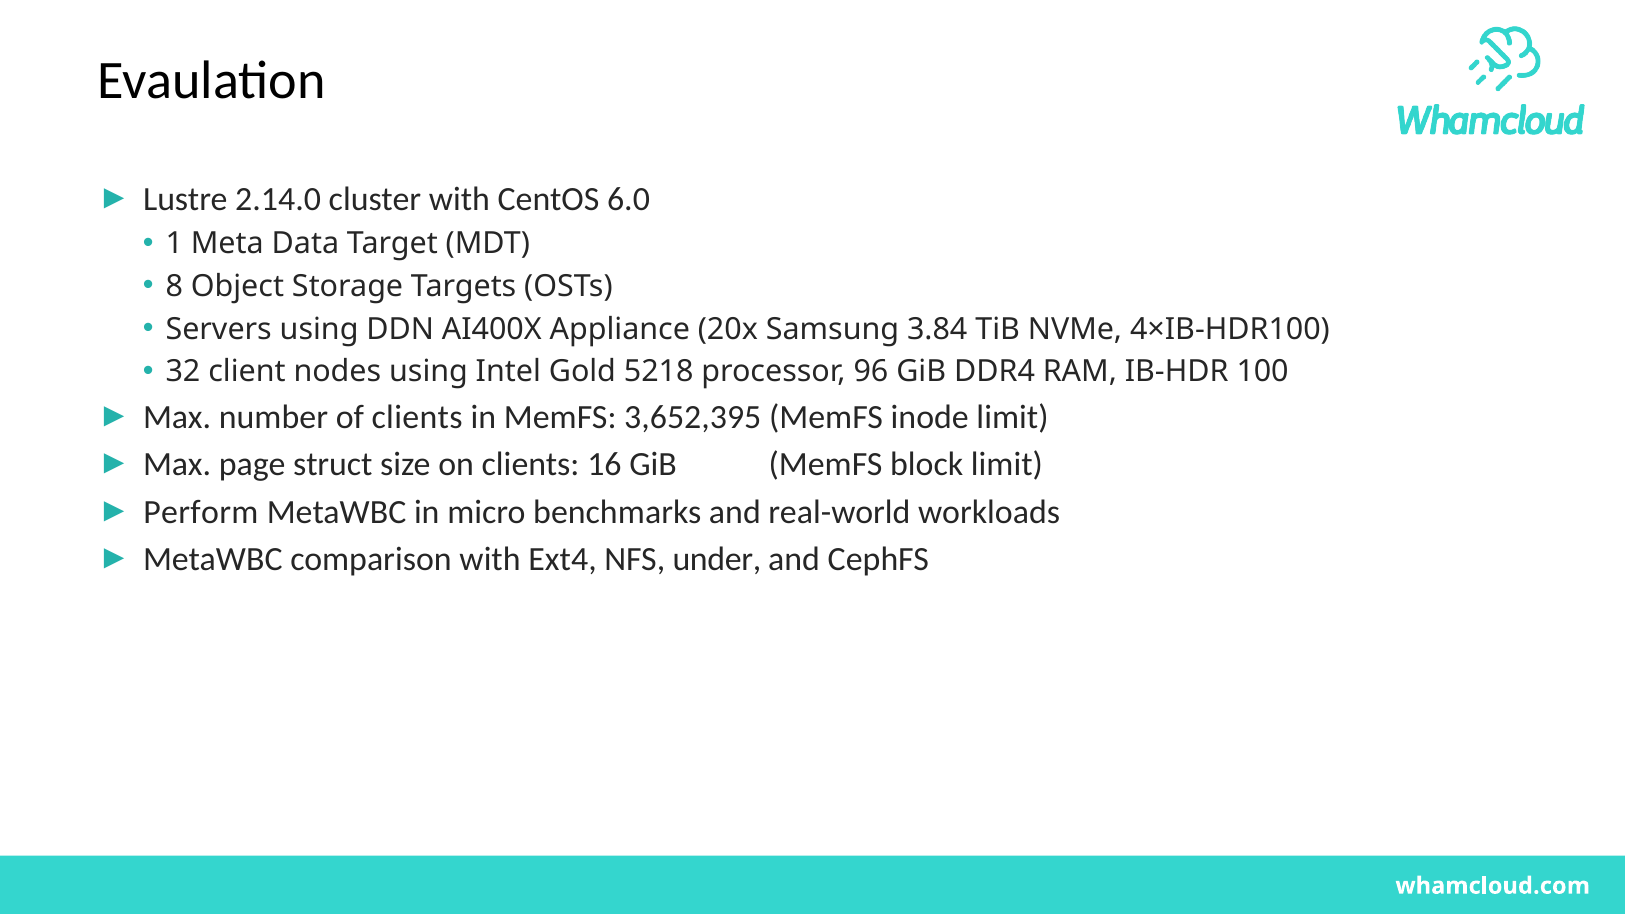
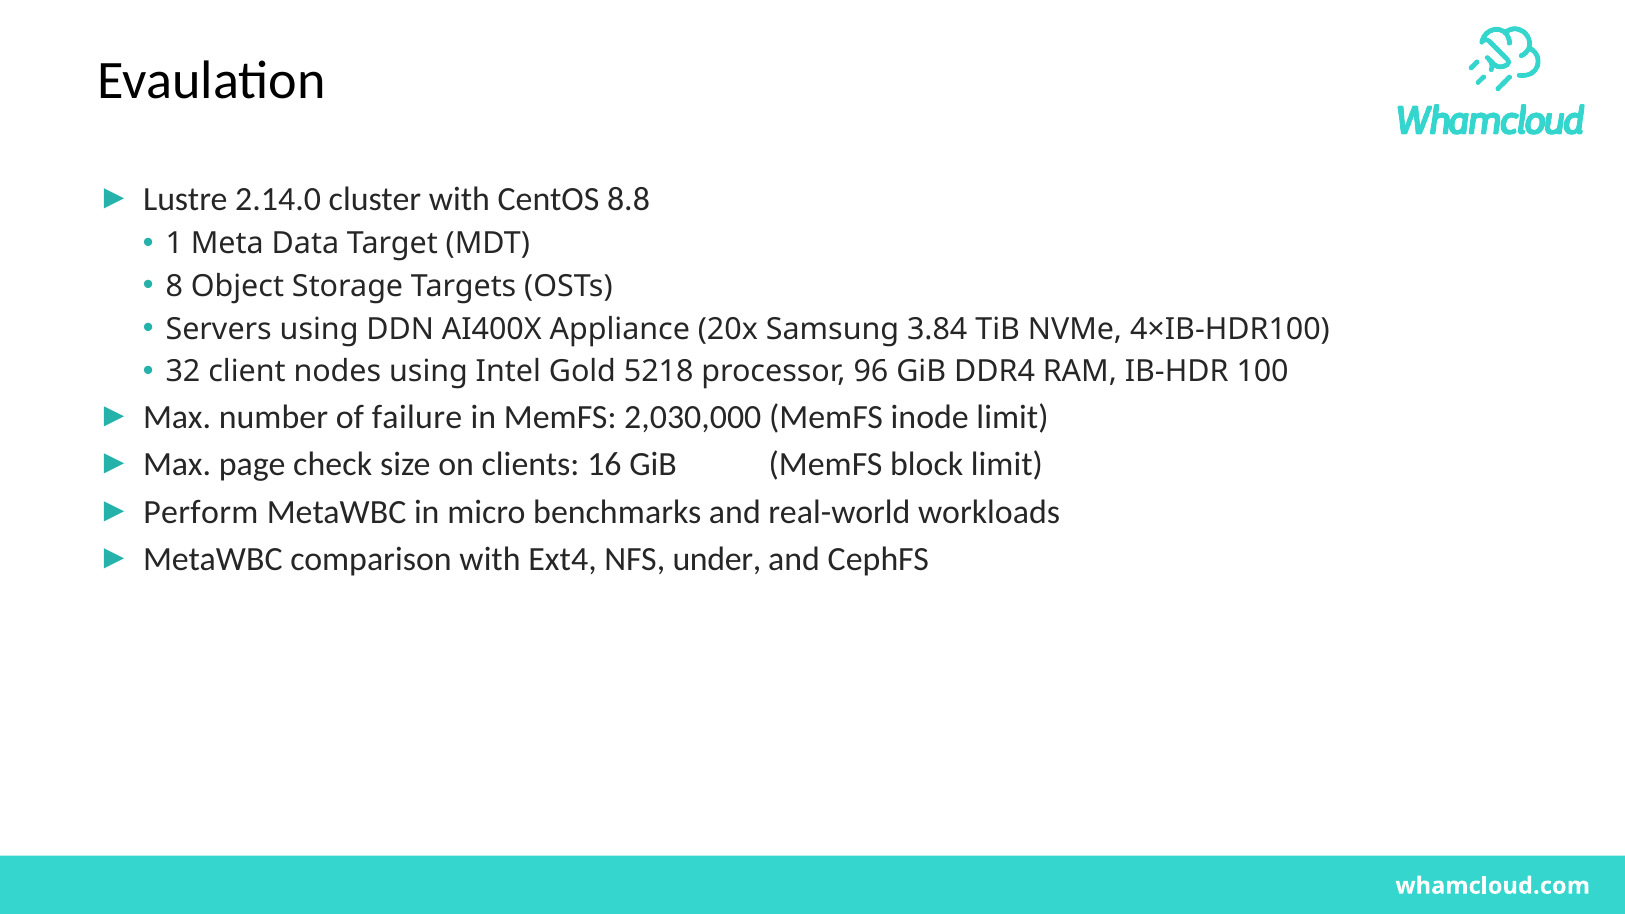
6.0: 6.0 -> 8.8 (629, 199)
of clients: clients -> failure (417, 417)
3,652,395: 3,652,395 -> 2,030,000 (693, 417)
struct: struct -> check (333, 465)
